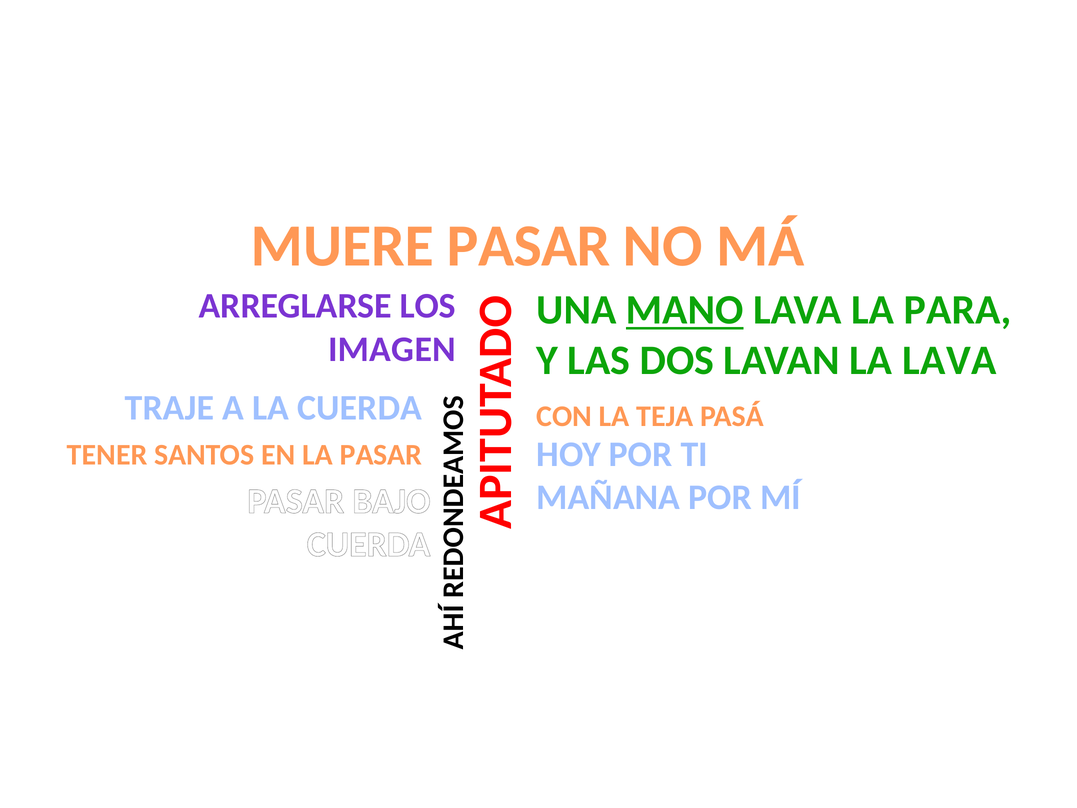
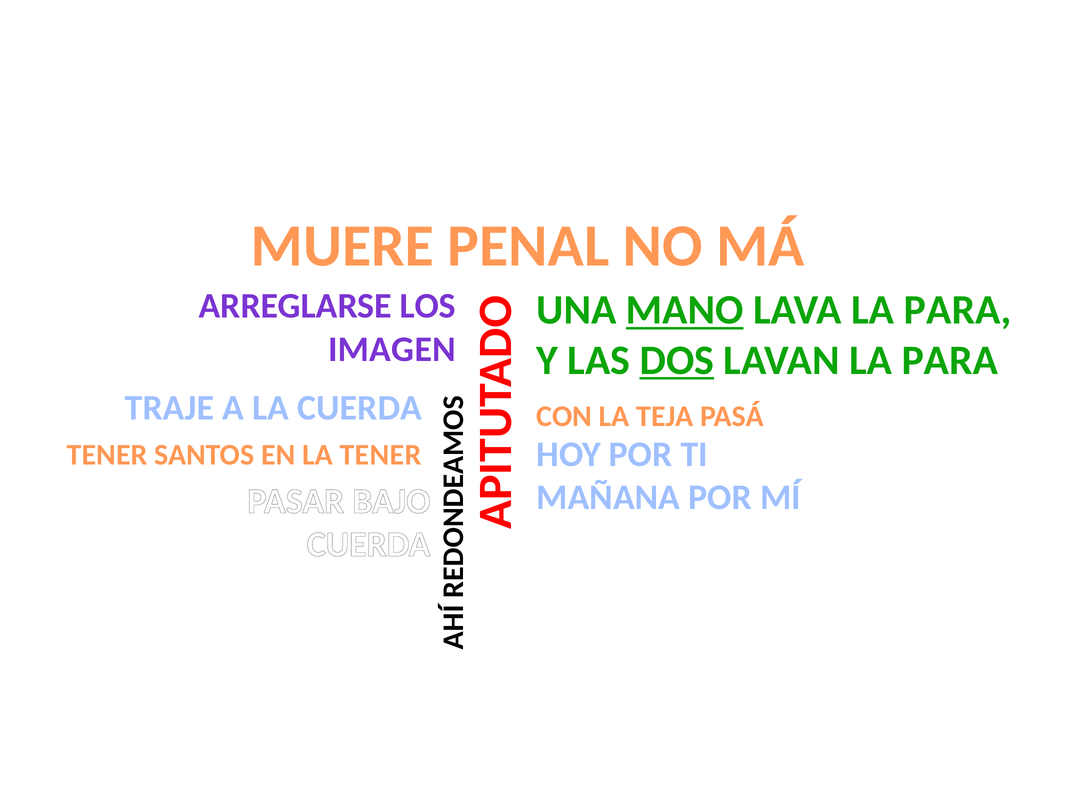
MUERE PASAR: PASAR -> PENAL (528, 246)
DOS underline: none -> present (677, 360)
LAVAN LA LAVA: LAVA -> PARA (950, 360)
LA PASAR: PASAR -> TENER (381, 455)
